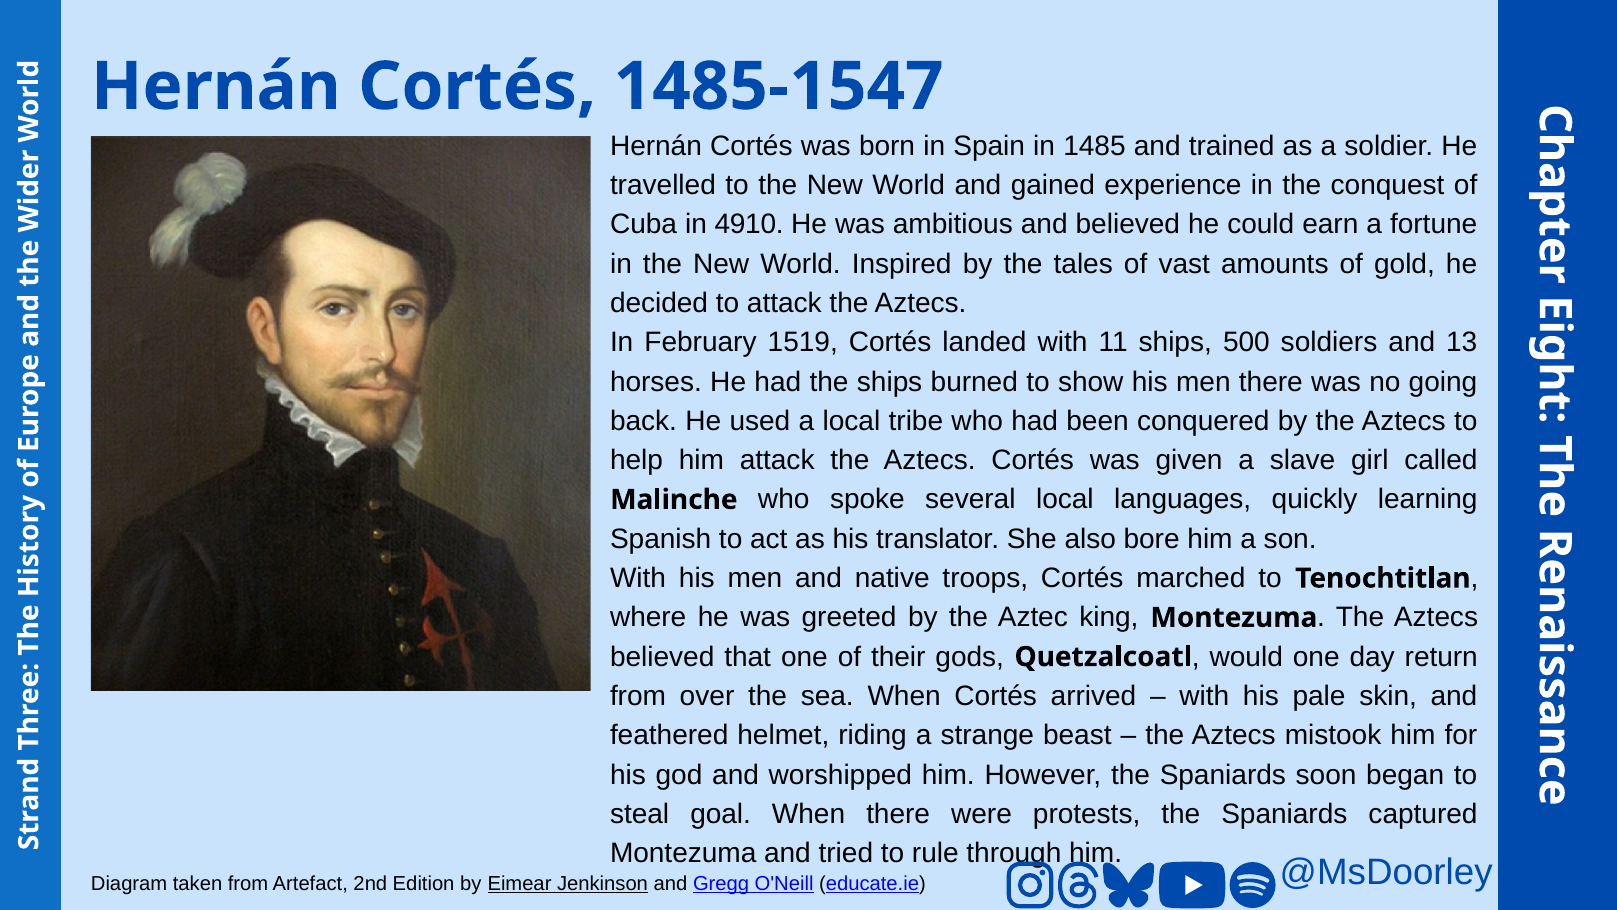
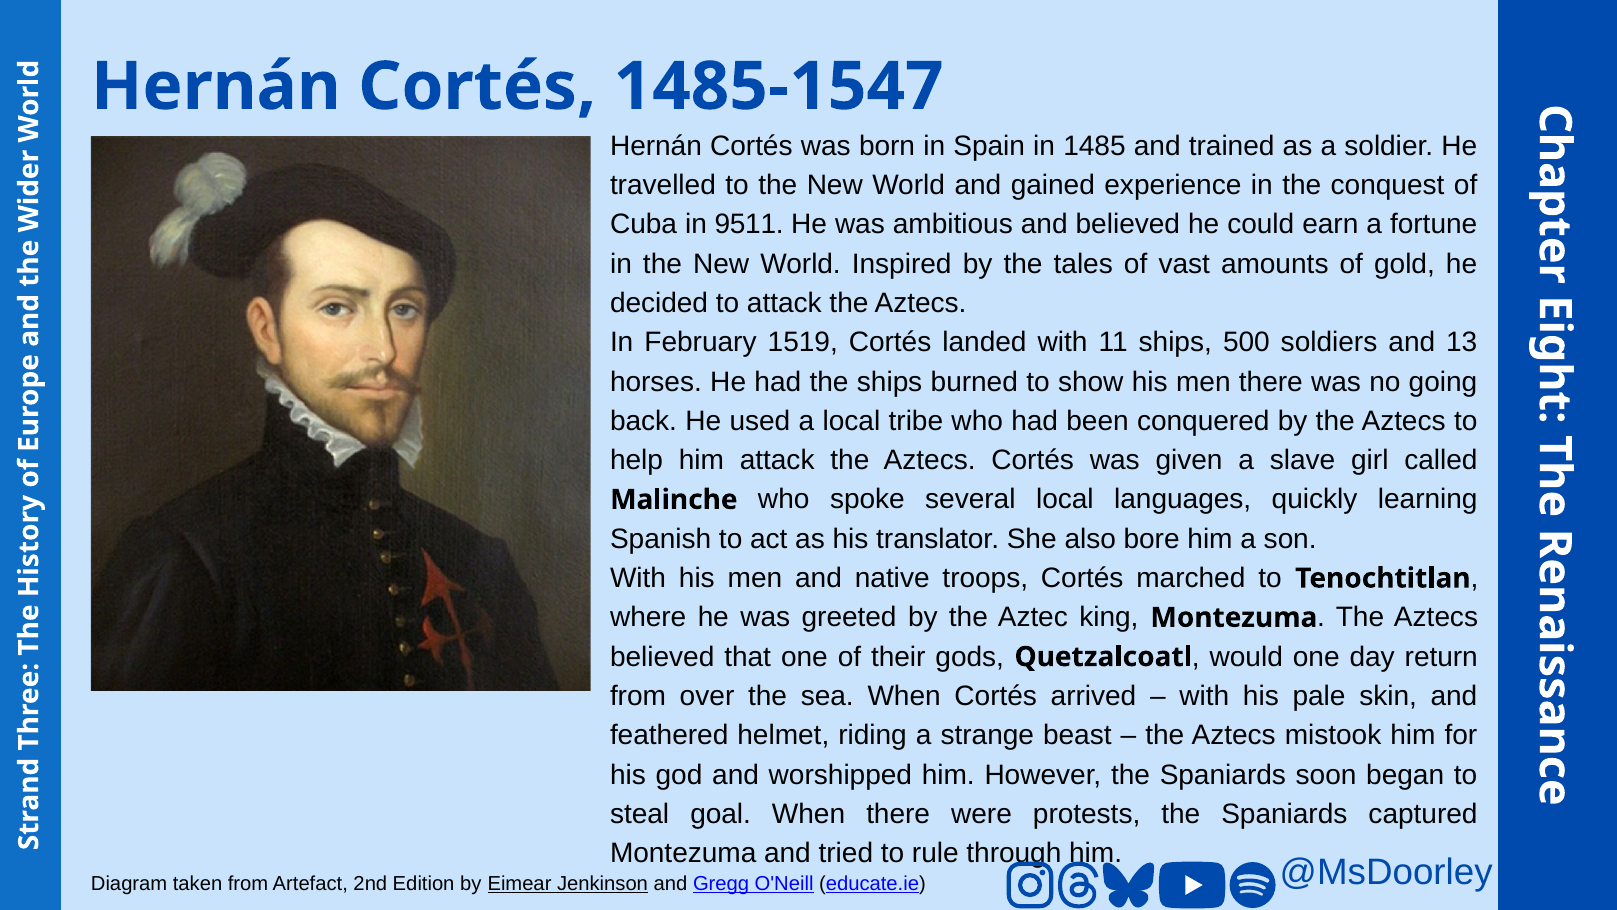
4910: 4910 -> 9511 (749, 224)
